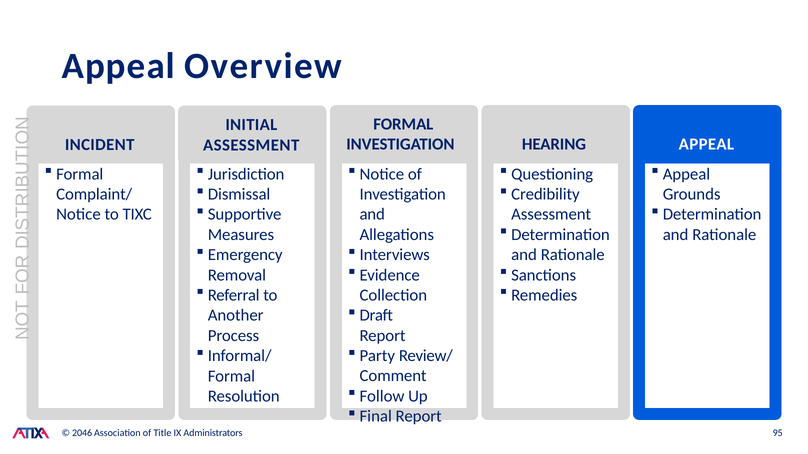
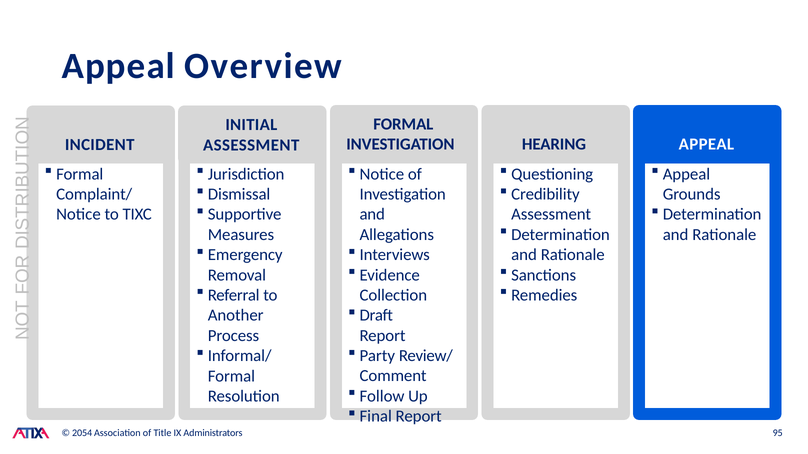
2046: 2046 -> 2054 (82, 433)
